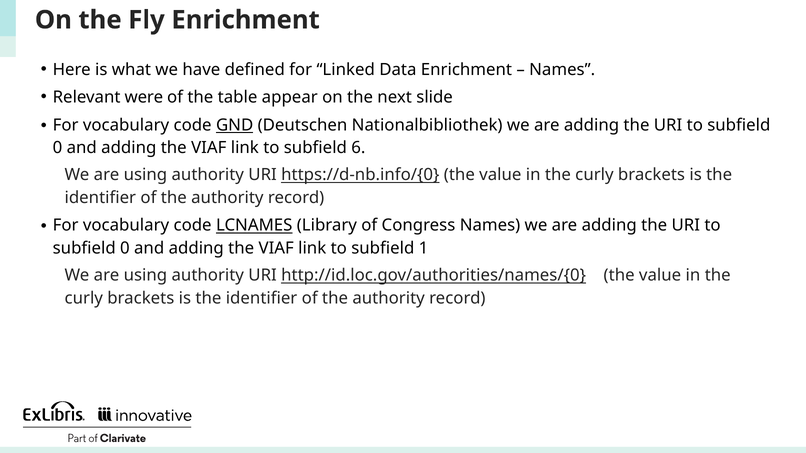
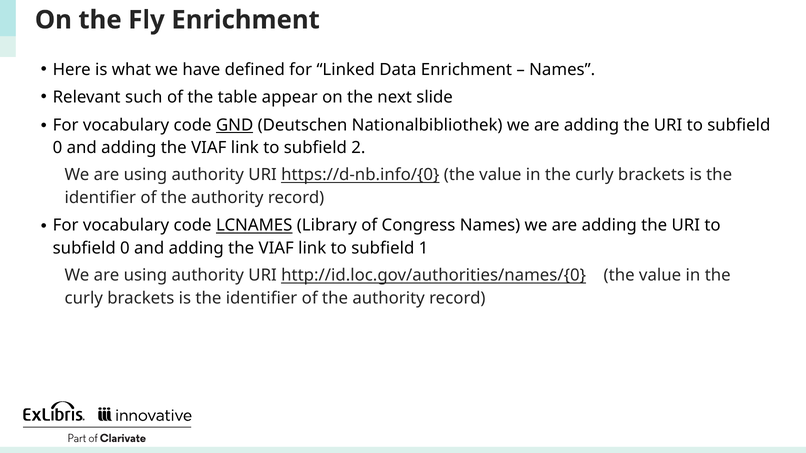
were: were -> such (144, 97)
6: 6 -> 2 (358, 148)
